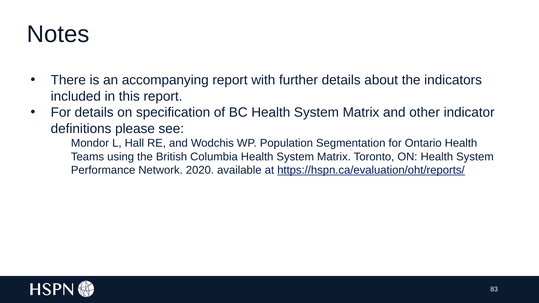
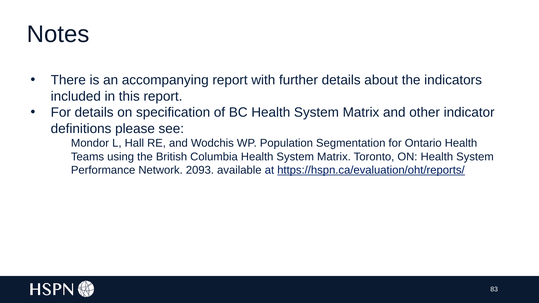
2020: 2020 -> 2093 (200, 170)
